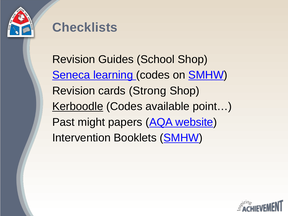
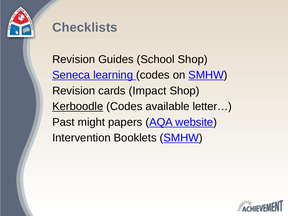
Strong: Strong -> Impact (148, 91)
point…: point… -> letter… (212, 106)
